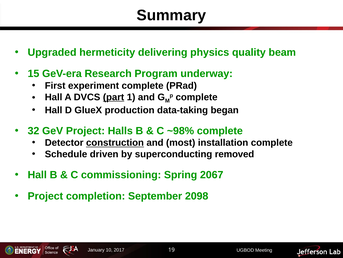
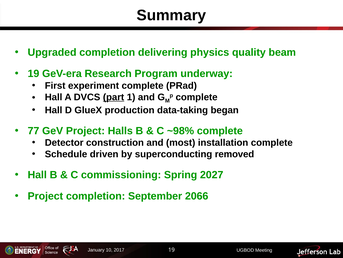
Upgraded hermeticity: hermeticity -> completion (107, 52)
15: 15 -> 19 (33, 73)
32: 32 -> 77 (33, 130)
construction underline: present -> none (115, 142)
2067: 2067 -> 2027 (212, 175)
2098: 2098 -> 2066 (197, 196)
